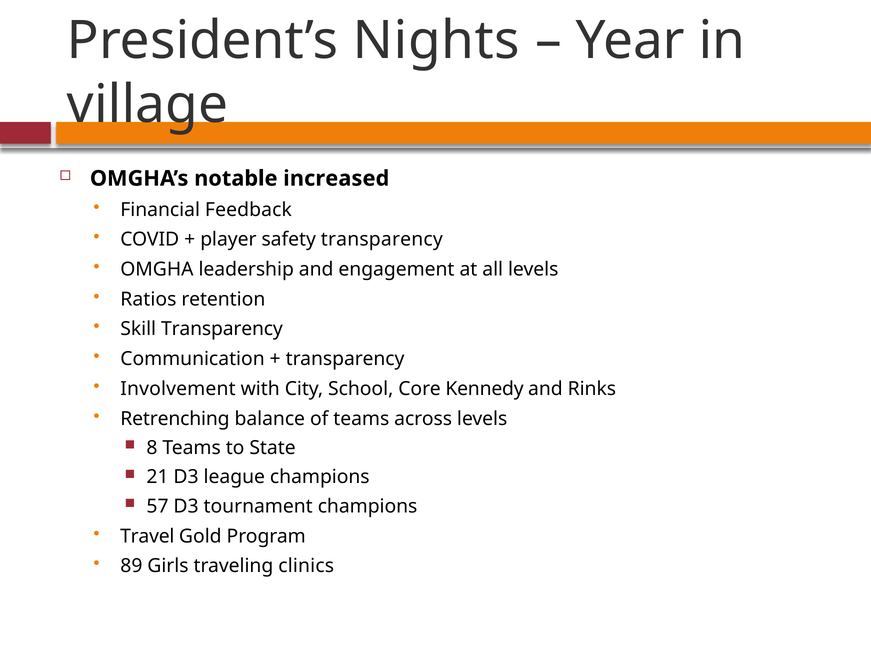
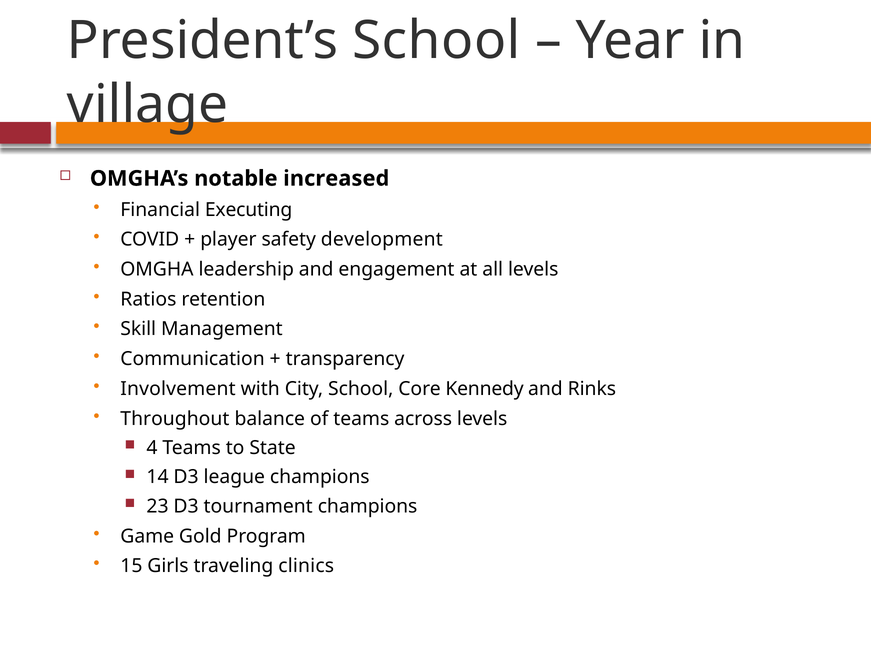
President’s Nights: Nights -> School (436, 41)
Feedback: Feedback -> Executing (249, 210)
safety transparency: transparency -> development (382, 240)
Skill Transparency: Transparency -> Management (222, 329)
Retrenching: Retrenching -> Throughout (175, 419)
8: 8 -> 4 (152, 448)
21: 21 -> 14 (158, 477)
57: 57 -> 23 (158, 507)
Travel: Travel -> Game (147, 536)
89: 89 -> 15 (131, 566)
